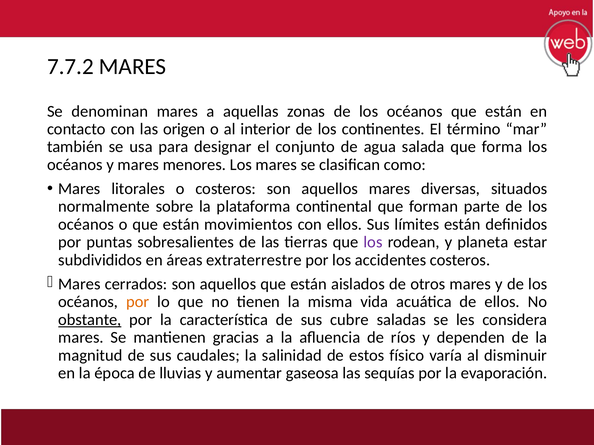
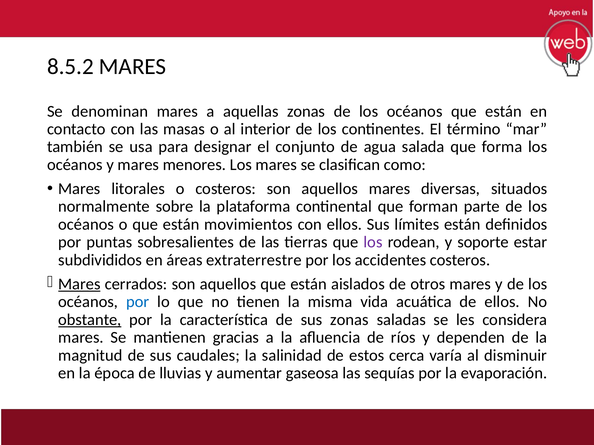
7.7.2: 7.7.2 -> 8.5.2 (70, 67)
origen: origen -> masas (184, 129)
planeta: planeta -> soporte (483, 242)
Mares underline: none -> present (79, 284)
por colour: orange -> blue (138, 302)
sus cubre: cubre -> zonas (349, 320)
físico: físico -> cerca (407, 356)
